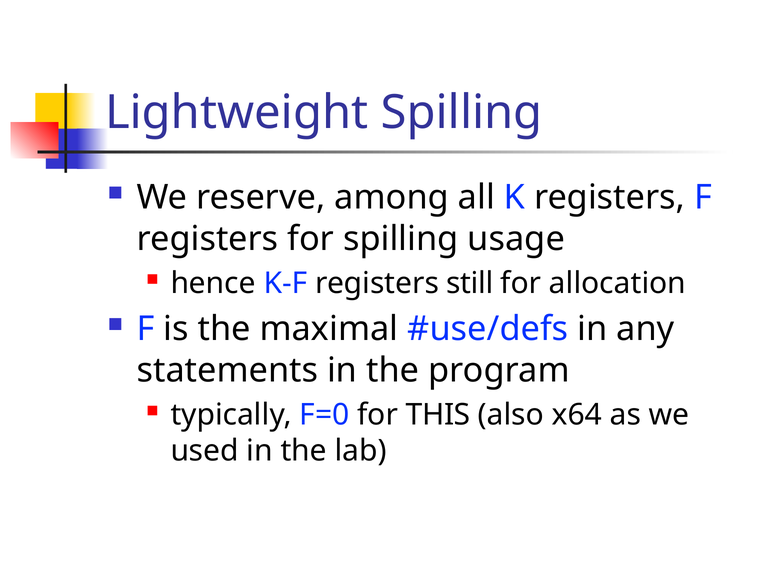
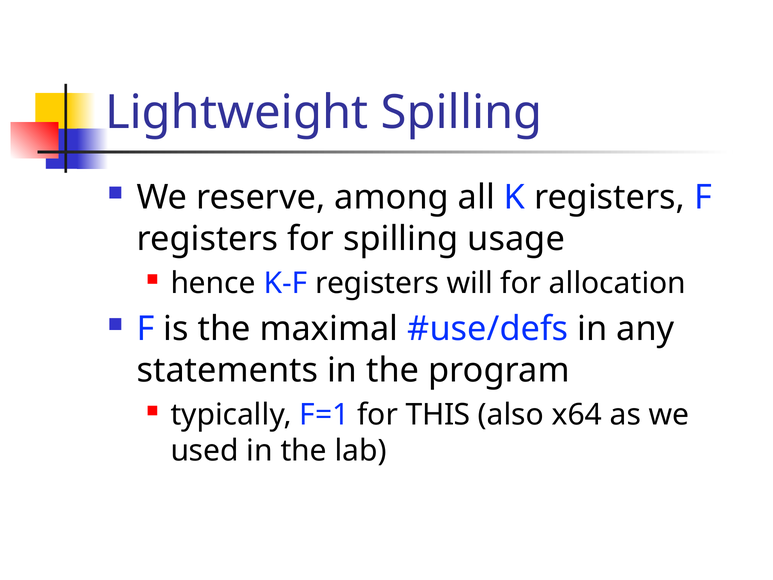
still: still -> will (470, 283)
F=0: F=0 -> F=1 (324, 415)
